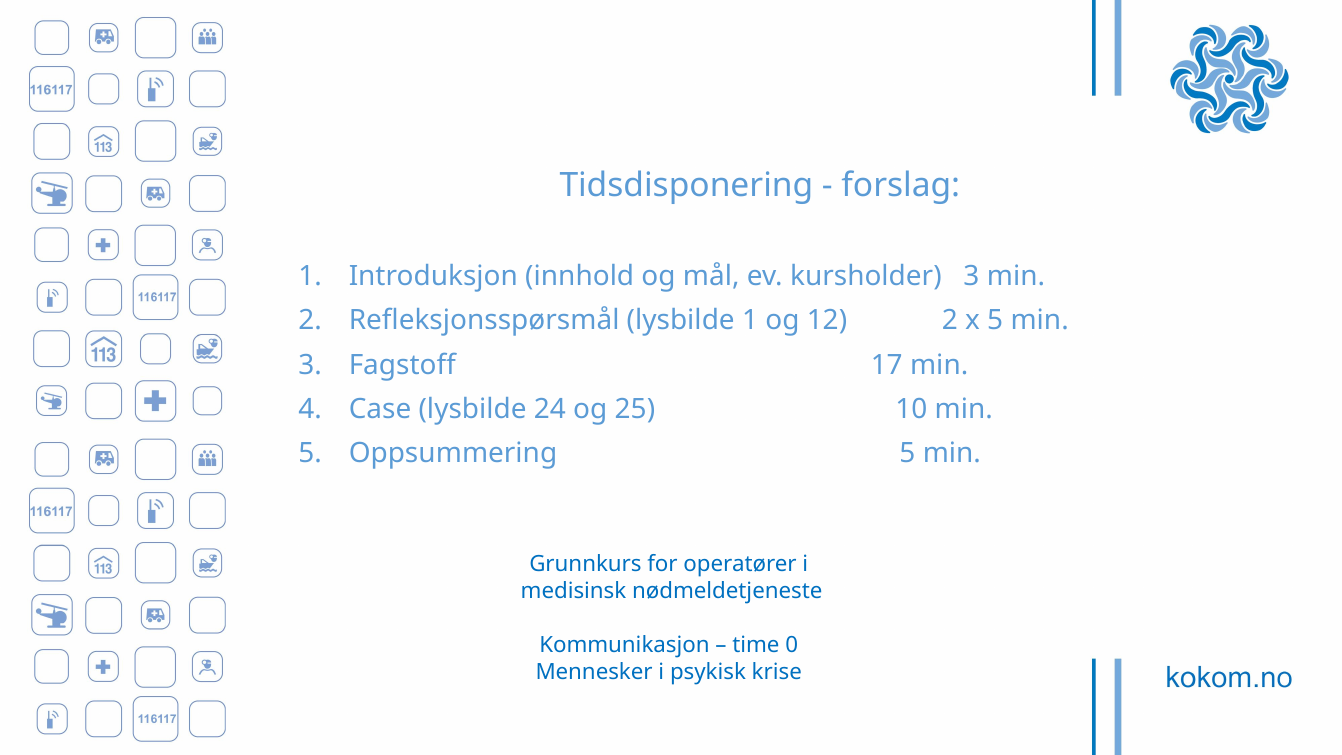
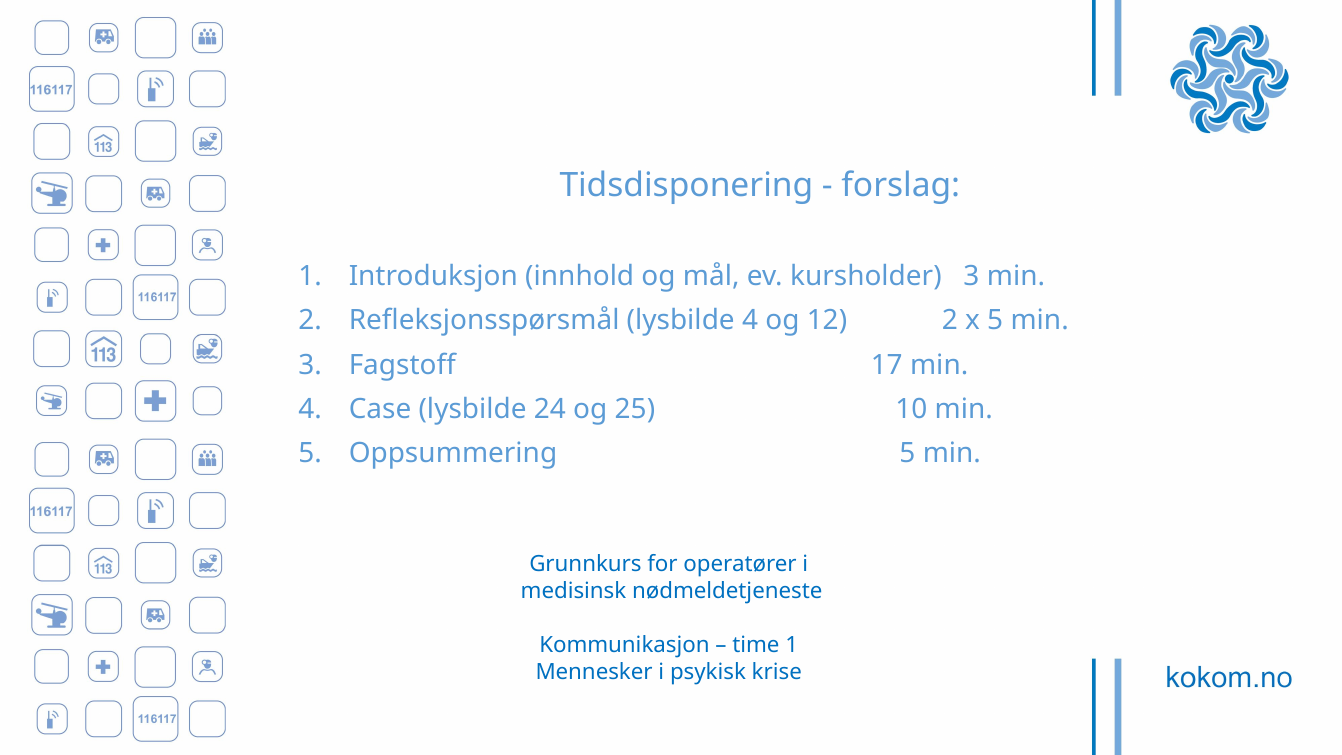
lysbilde 1: 1 -> 4 (750, 321)
time 0: 0 -> 1 (792, 645)
